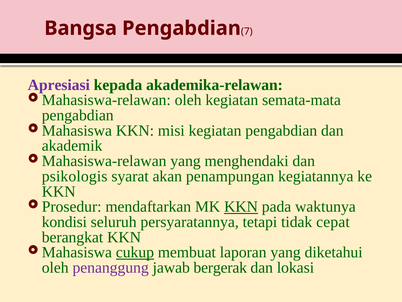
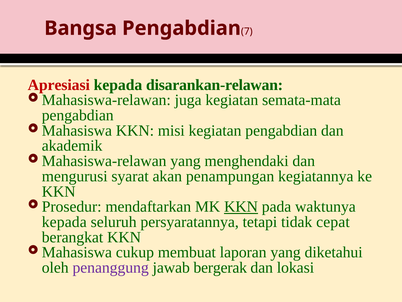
Apresiasi colour: purple -> red (59, 85)
akademika-relawan: akademika-relawan -> disarankan-relawan (215, 85)
oleh: oleh -> juga (188, 100)
psikologis: psikologis -> mengurusi (75, 176)
kondisi: kondisi -> kepada (64, 222)
cukup underline: present -> none (135, 252)
